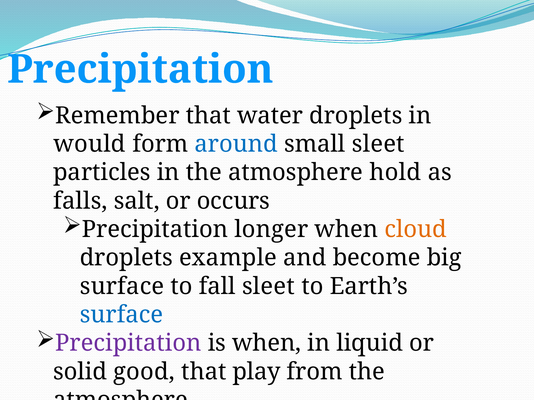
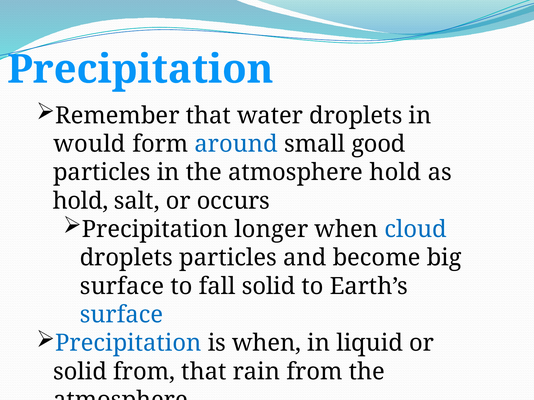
small sleet: sleet -> good (378, 144)
falls: falls -> hold (81, 201)
cloud colour: orange -> blue (416, 230)
droplets example: example -> particles (228, 258)
fall sleet: sleet -> solid (269, 287)
Precipitation colour: purple -> blue (128, 344)
solid good: good -> from (144, 372)
that play: play -> rain (256, 372)
